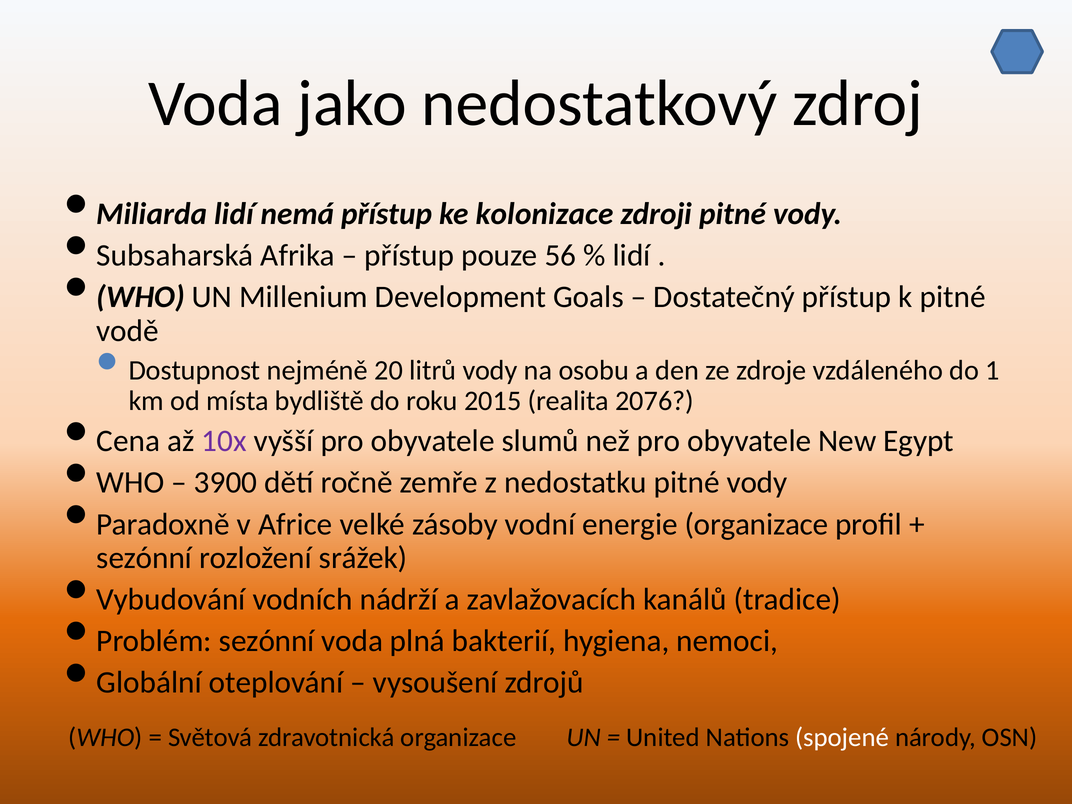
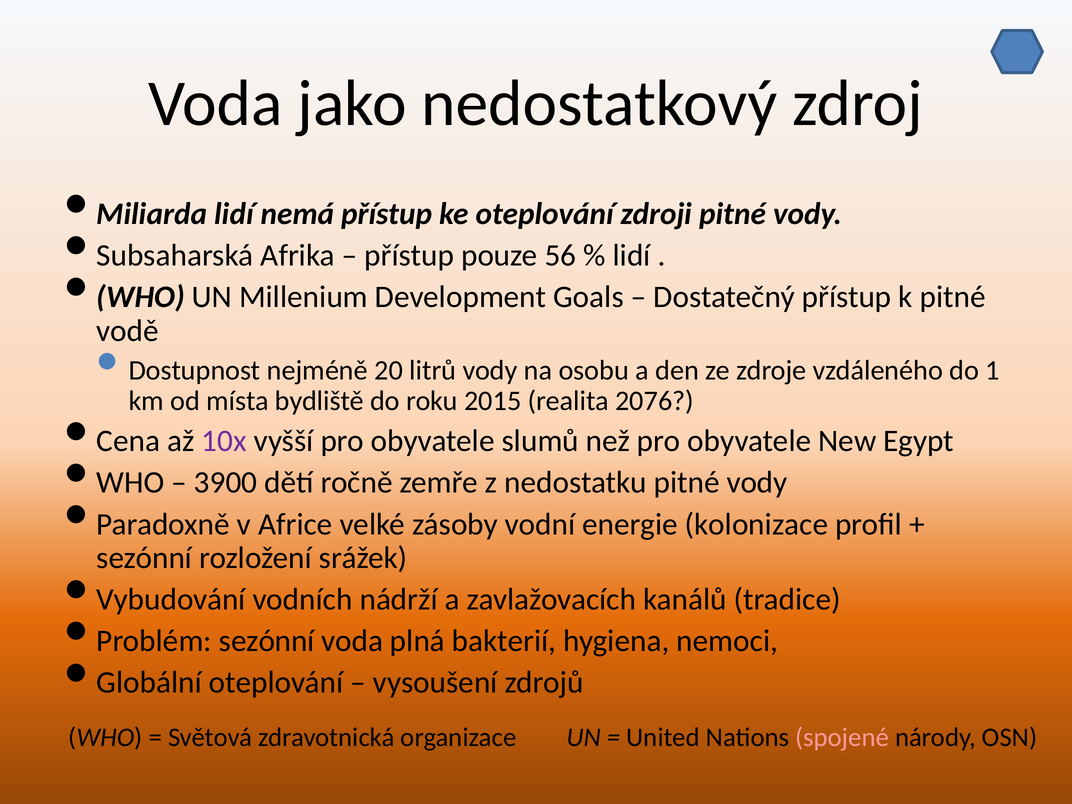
ke kolonizace: kolonizace -> oteplování (545, 214)
energie organizace: organizace -> kolonizace (756, 524)
spojené colour: white -> pink (842, 738)
